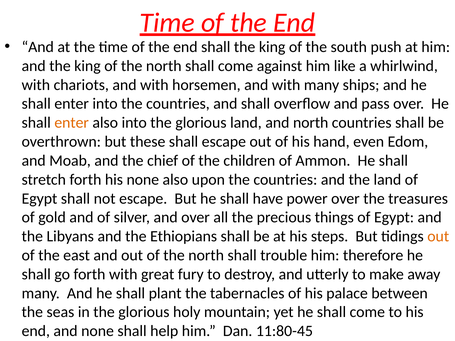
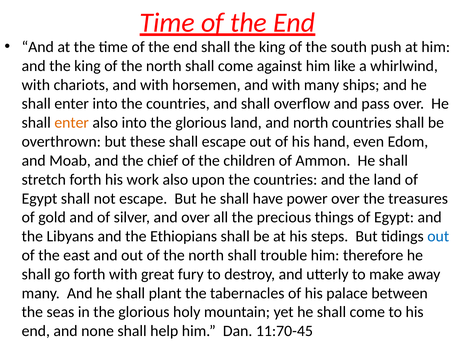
his none: none -> work (143, 180)
out colour: orange -> blue (438, 237)
11:80-45: 11:80-45 -> 11:70-45 (284, 331)
